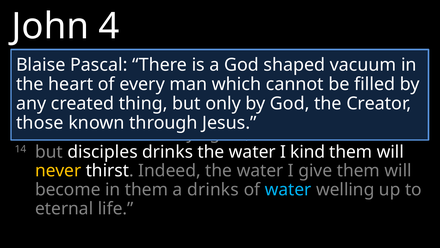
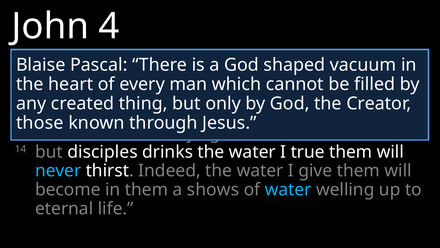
kind: kind -> true (308, 152)
never colour: yellow -> light blue (58, 171)
a drinks: drinks -> shows (213, 189)
